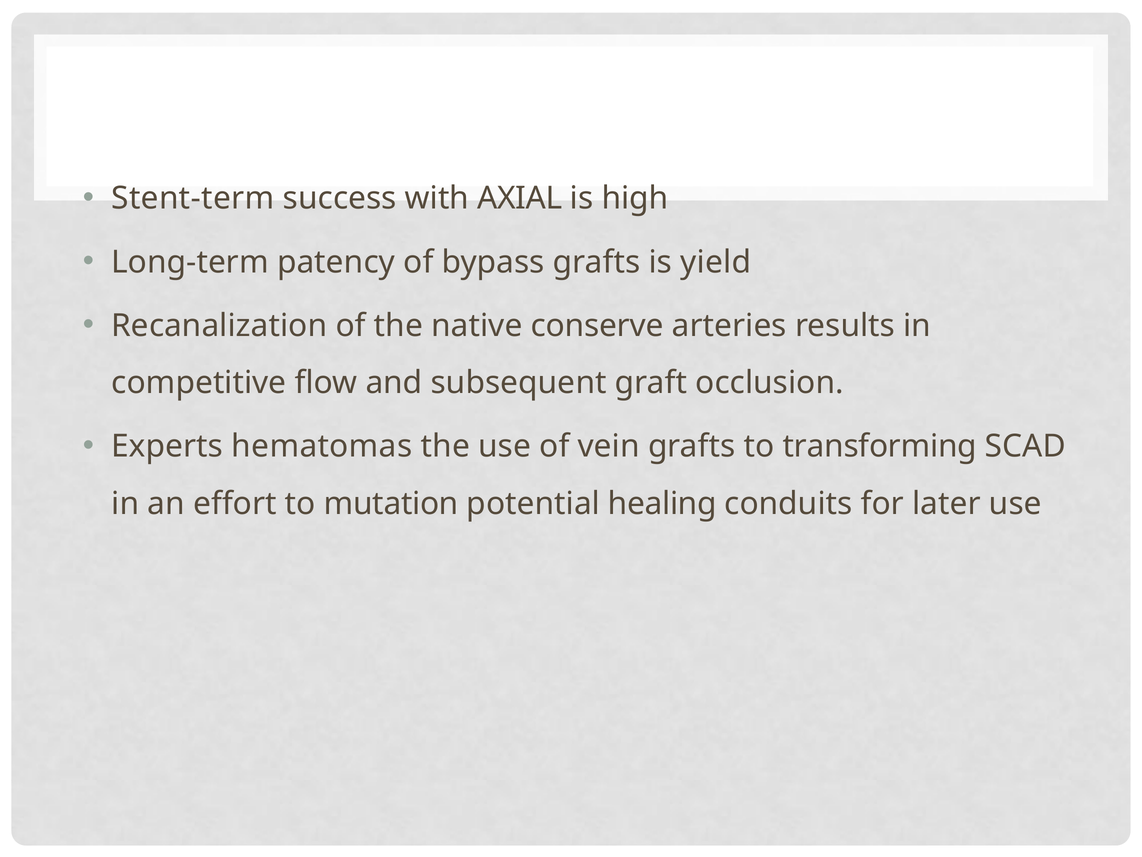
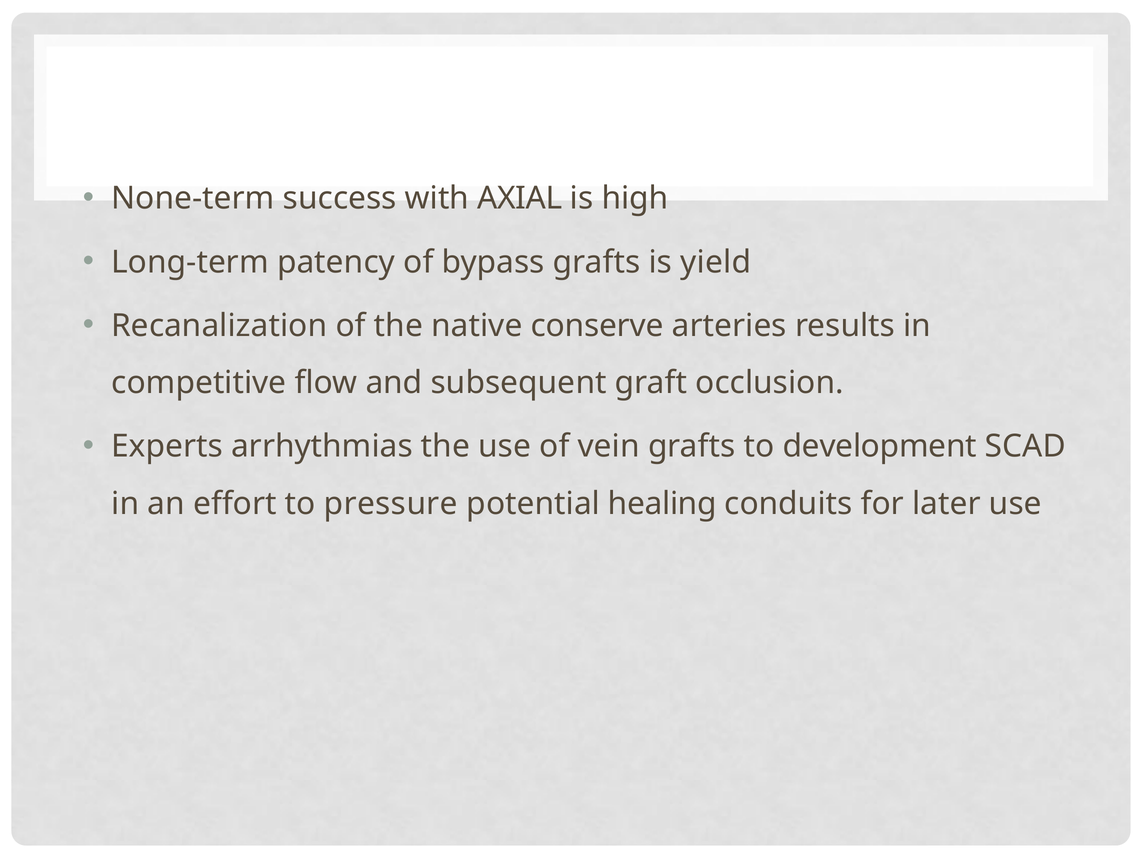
Stent-term: Stent-term -> None-term (193, 198)
hematomas: hematomas -> arrhythmias (322, 446)
transforming: transforming -> development (880, 446)
mutation: mutation -> pressure (391, 503)
